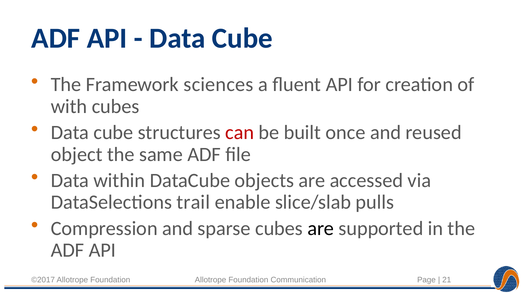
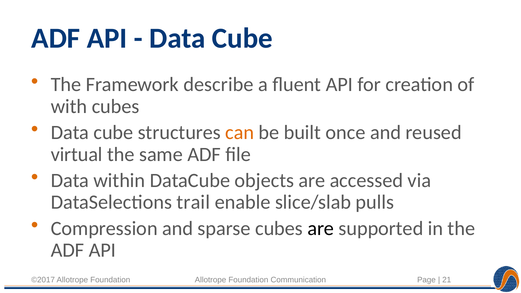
sciences: sciences -> describe (218, 85)
can colour: red -> orange (240, 133)
object: object -> virtual (77, 154)
